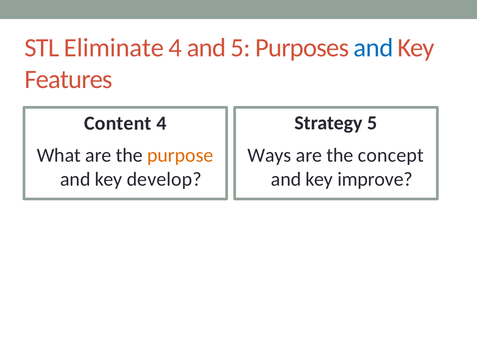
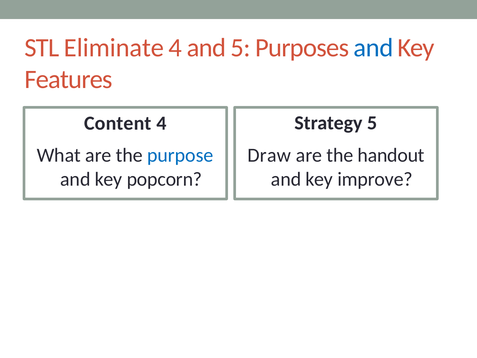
Ways: Ways -> Draw (269, 155)
concept: concept -> handout (391, 155)
purpose colour: orange -> blue (180, 155)
develop: develop -> popcorn (164, 179)
